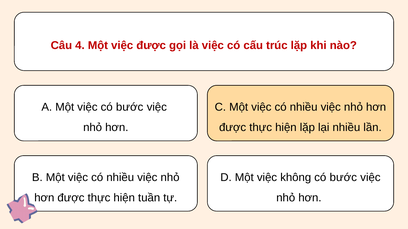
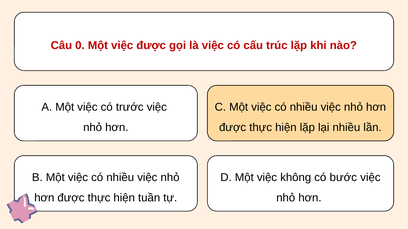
4: 4 -> 0 (80, 46)
việc có bước: bước -> trước (130, 107)
